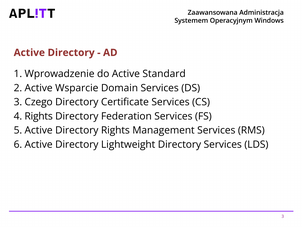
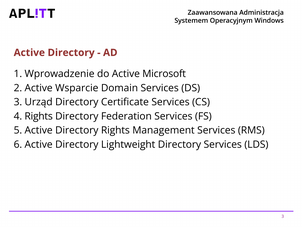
Standard: Standard -> Microsoft (164, 74)
Czego: Czego -> Urząd (39, 102)
